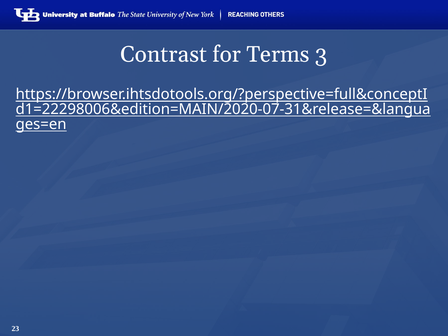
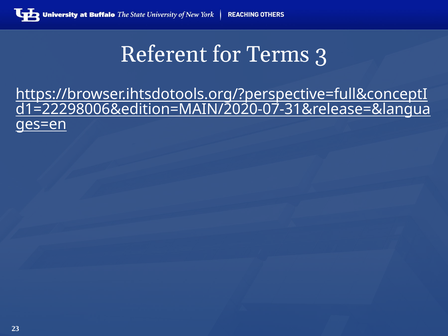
Contrast: Contrast -> Referent (164, 55)
